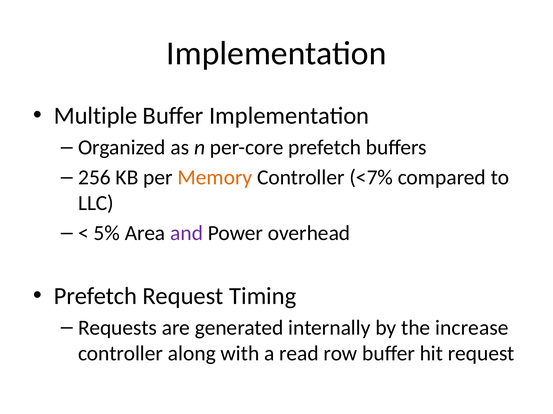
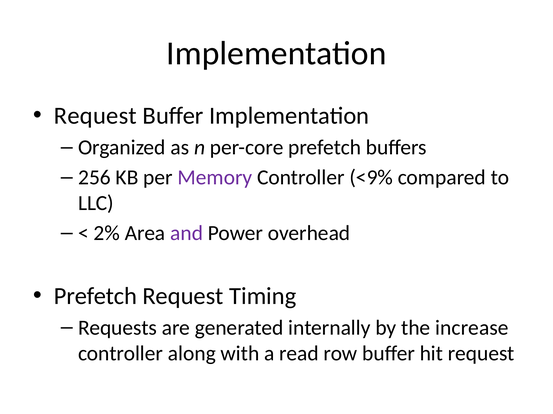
Multiple: Multiple -> Request (95, 116)
Memory colour: orange -> purple (215, 178)
<7%: <7% -> <9% (371, 178)
5%: 5% -> 2% (107, 234)
